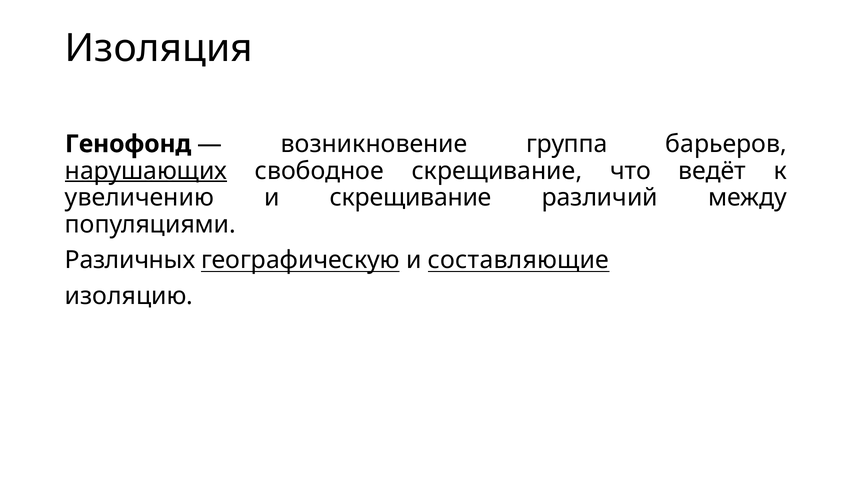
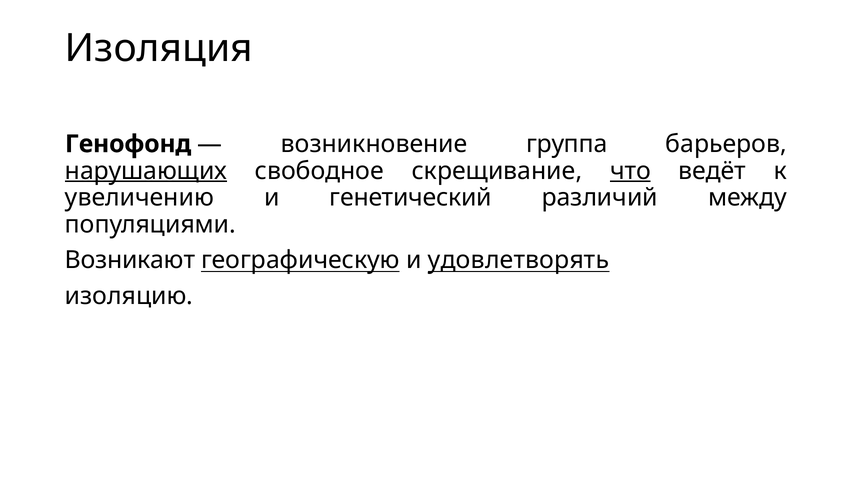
что underline: none -> present (630, 171)
и скрещивание: скрещивание -> генетический (411, 198)
Различных: Различных -> Возникают (130, 260)
составляющие: составляющие -> удовлетворять (519, 260)
